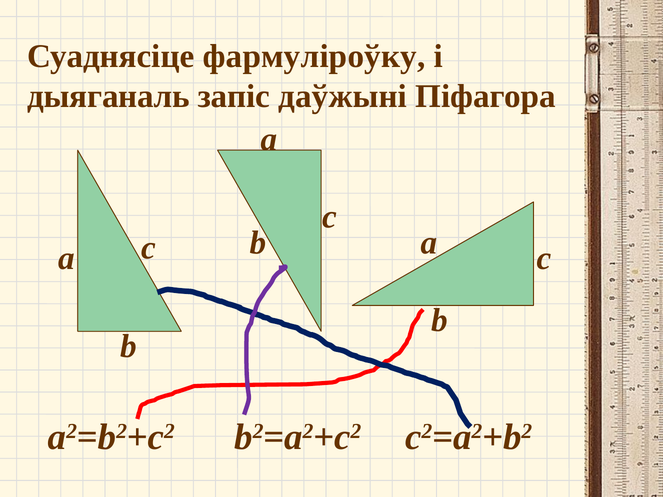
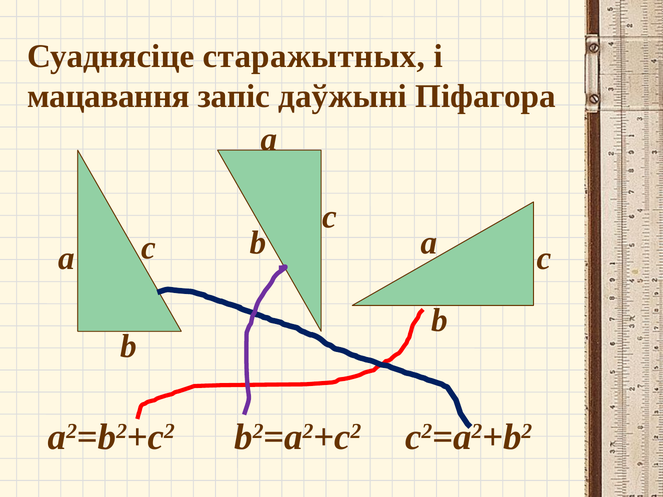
фармуліроўку: фармуліроўку -> старажытных (314, 57)
дыяганаль: дыяганаль -> мацавання (108, 96)
